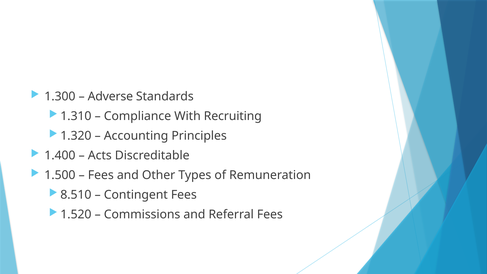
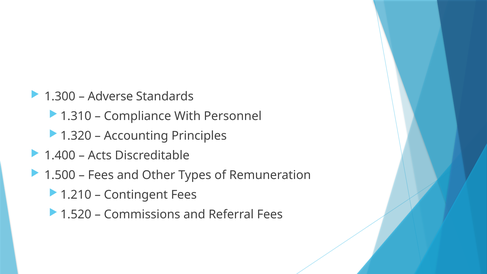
Recruiting: Recruiting -> Personnel (233, 116)
8.510: 8.510 -> 1.210 (76, 195)
